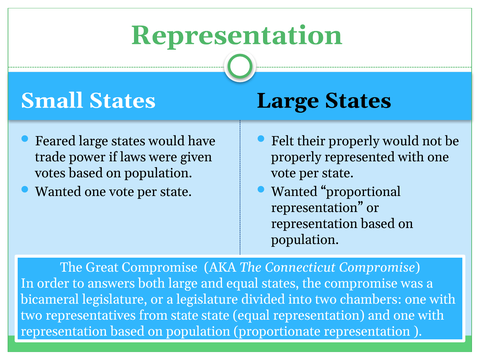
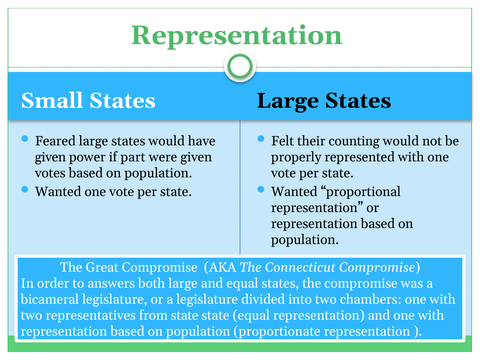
their properly: properly -> counting (354, 141)
trade: trade -> given (50, 157)
laws: laws -> part (133, 157)
